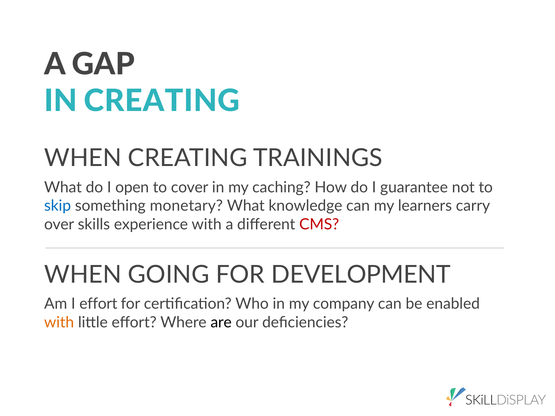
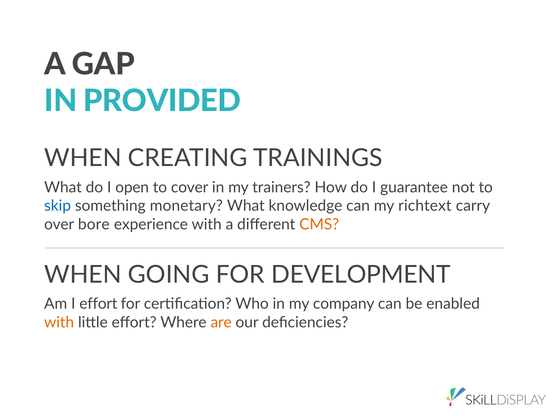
IN CREATING: CREATING -> PROVIDED (162, 101)
caching: caching -> trainers (281, 187)
learners: learners -> richtext (425, 206)
skills: skills -> bore (94, 224)
CMS colour: red -> orange (319, 224)
are colour: black -> orange (221, 323)
